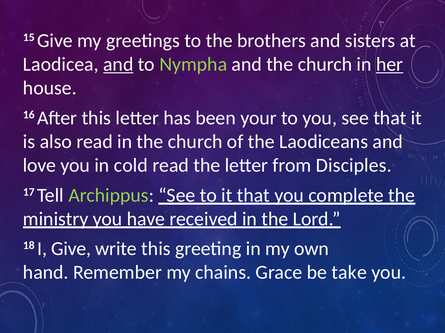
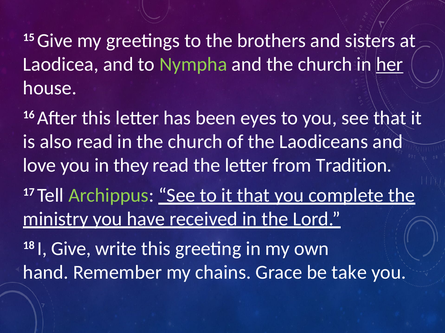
and underline: present -> none (118, 65)
your: your -> eyes (259, 118)
cold: cold -> they (131, 166)
Disciples: Disciples -> Tradition (354, 166)
